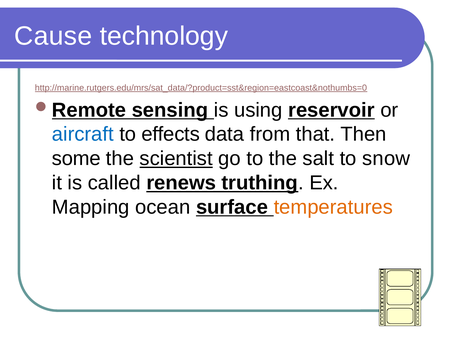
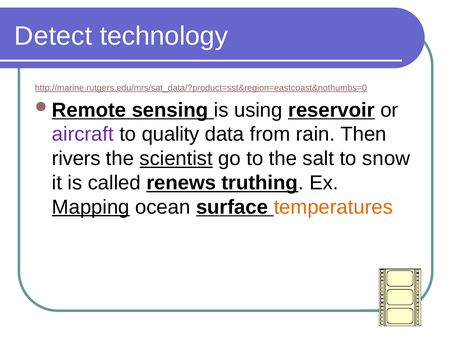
Cause: Cause -> Detect (53, 36)
aircraft colour: blue -> purple (83, 134)
effects: effects -> quality (171, 134)
that: that -> rain (316, 134)
some: some -> rivers (76, 159)
Mapping underline: none -> present (91, 207)
